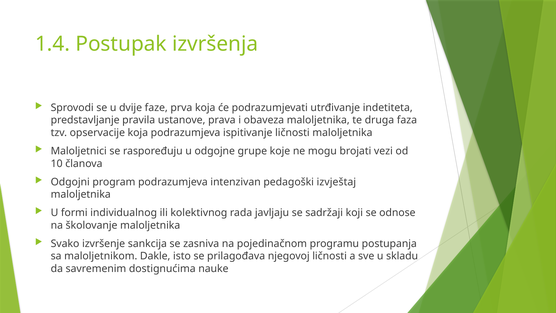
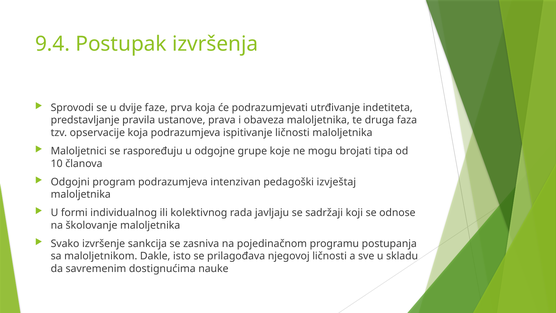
1.4: 1.4 -> 9.4 (53, 44)
vezi: vezi -> tipa (383, 151)
